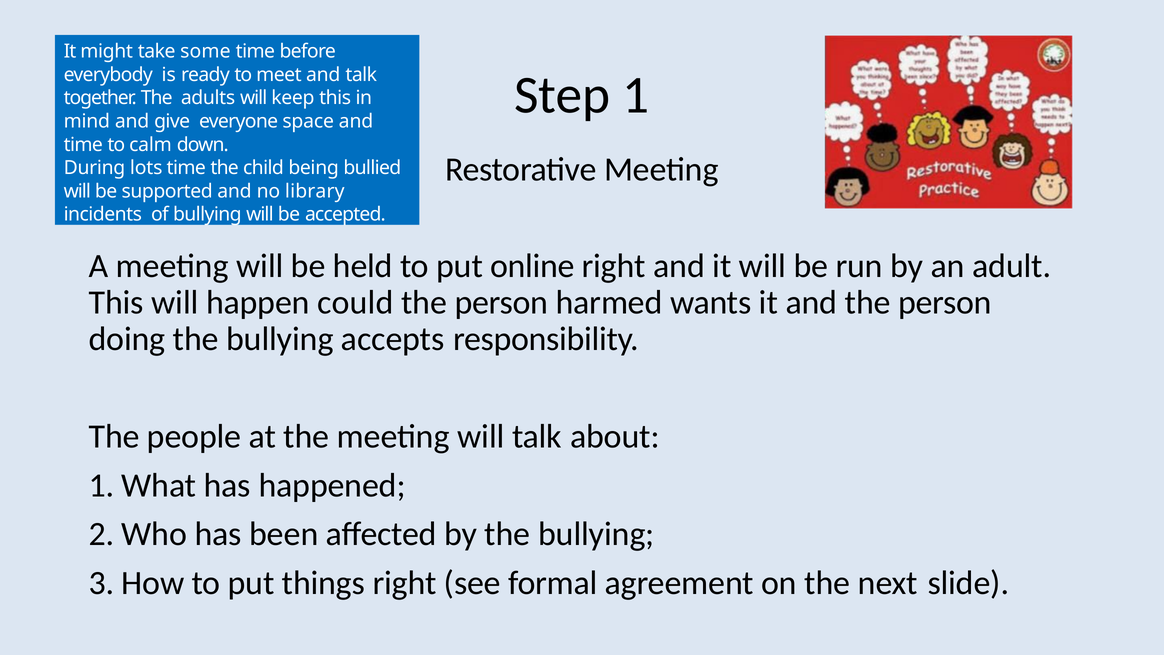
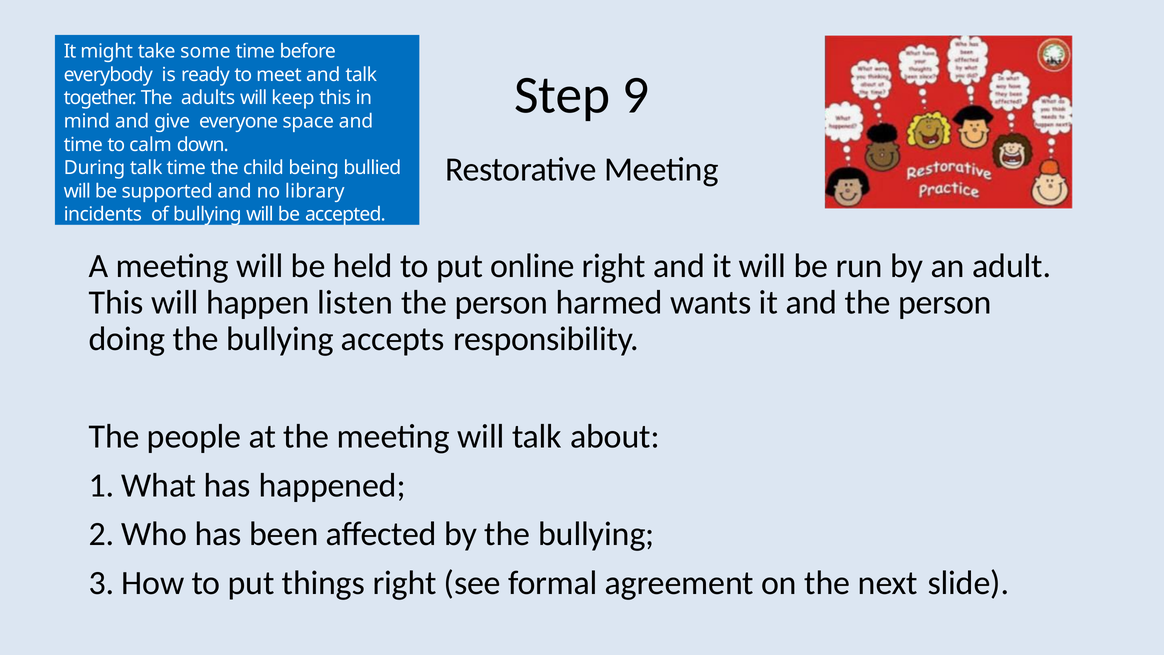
1: 1 -> 9 (636, 95)
During lots: lots -> talk (146, 168)
could: could -> listen (355, 302)
